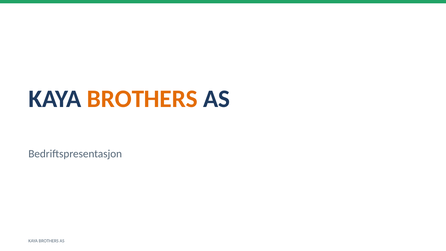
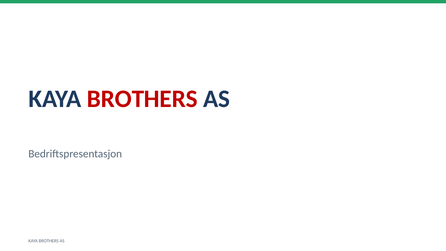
BROTHERS colour: orange -> red (142, 99)
